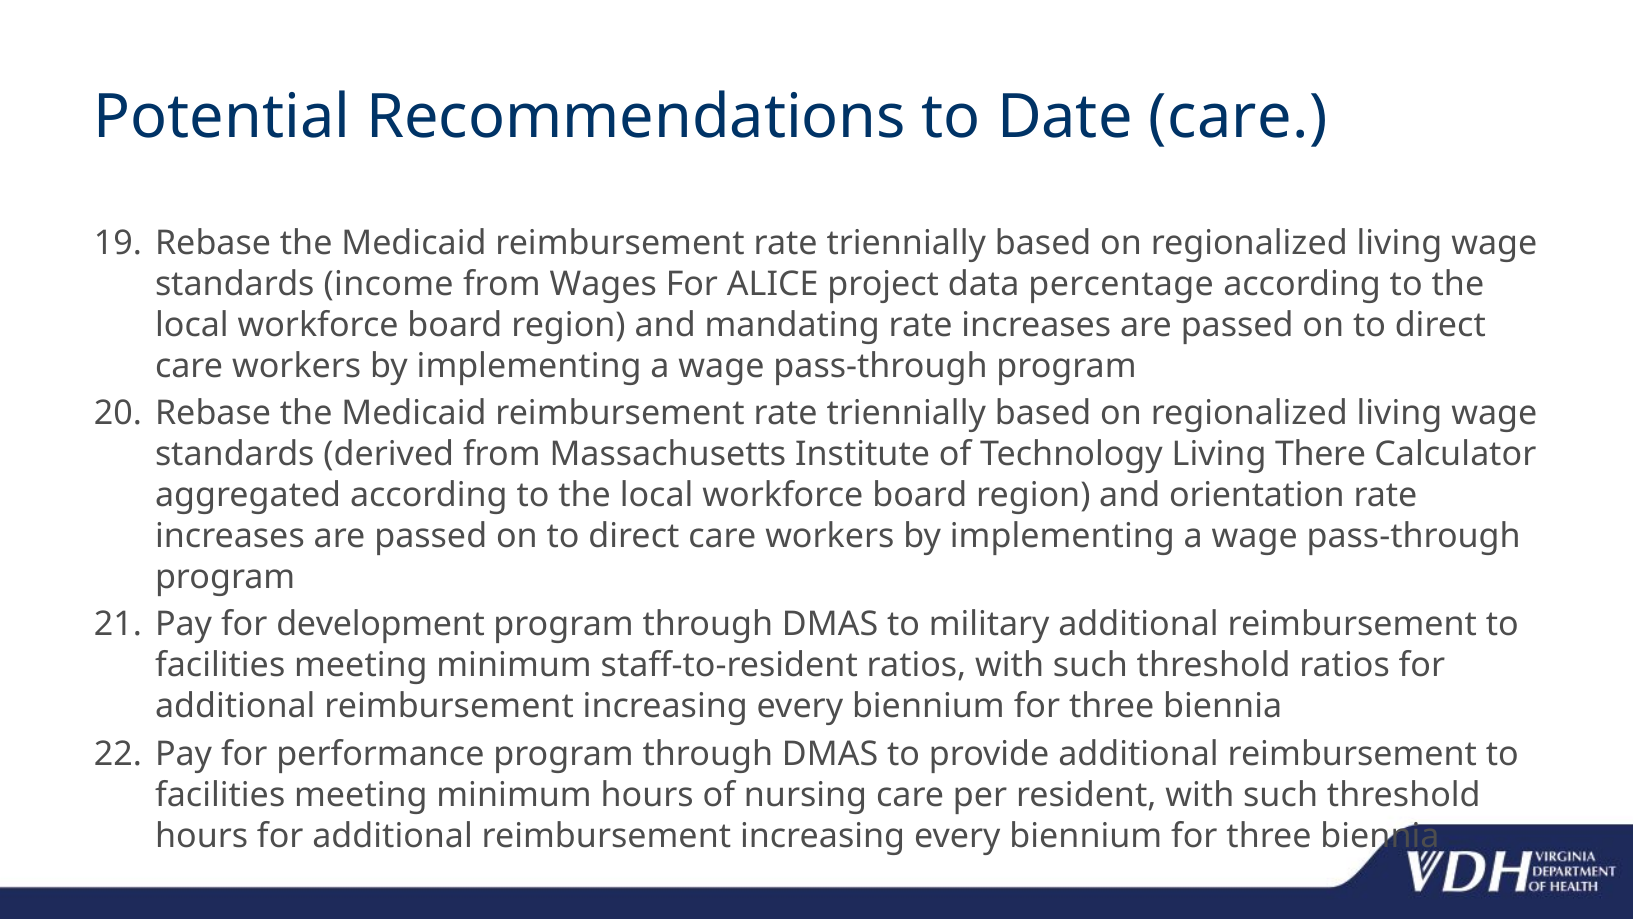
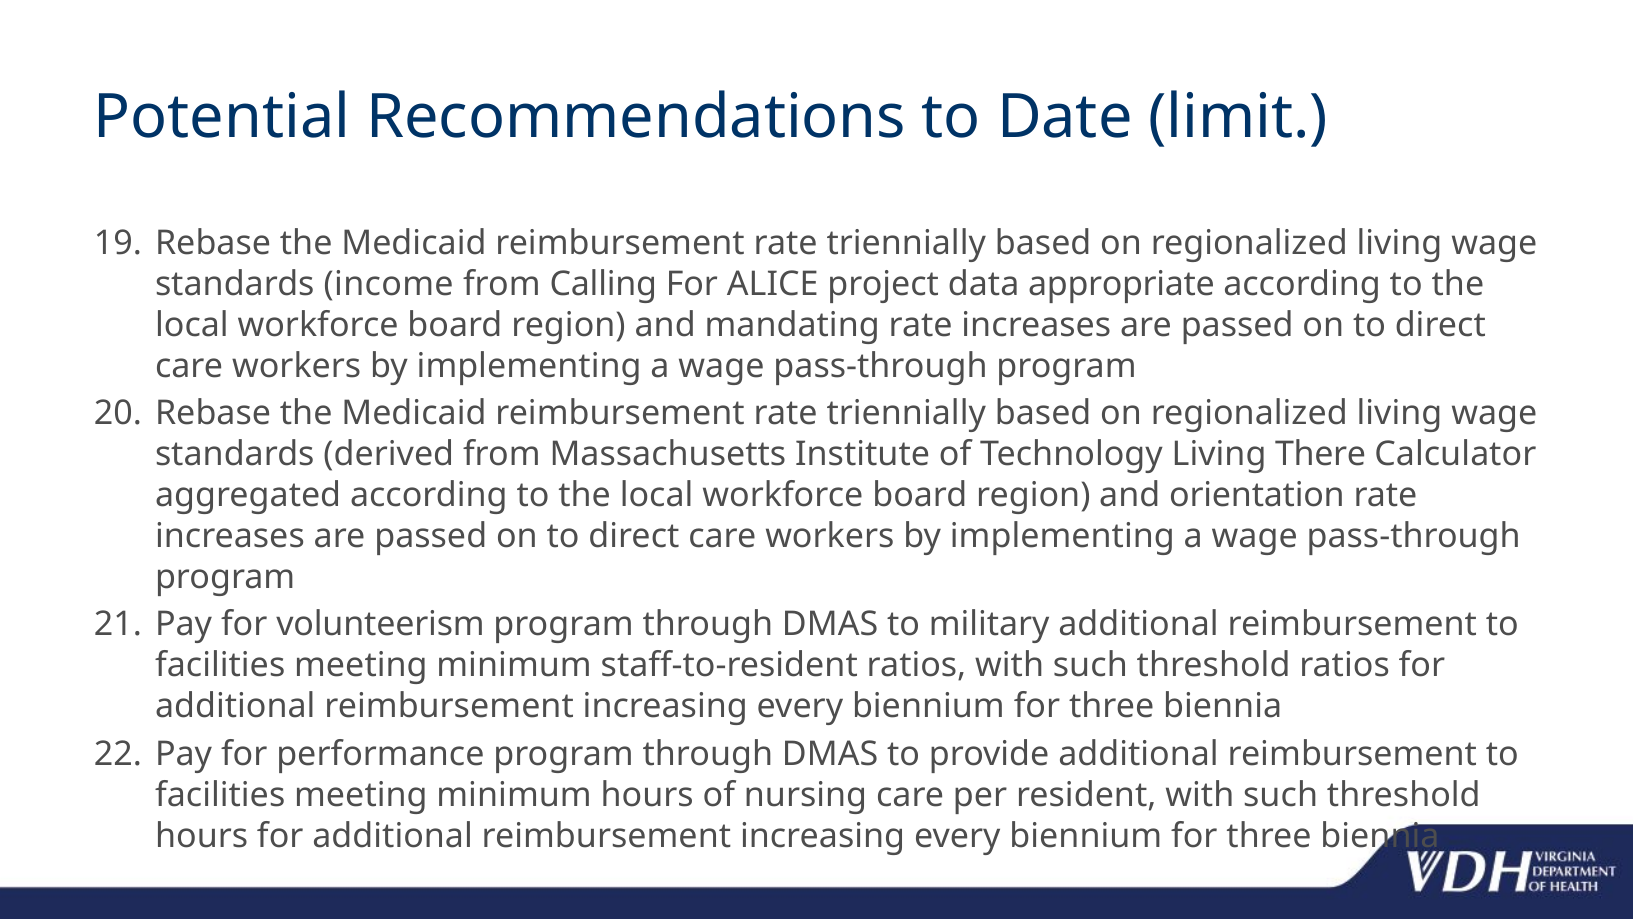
Date care: care -> limit (1238, 118)
Wages: Wages -> Calling (603, 284)
percentage: percentage -> appropriate (1122, 284)
development: development -> volunteerism (381, 624)
